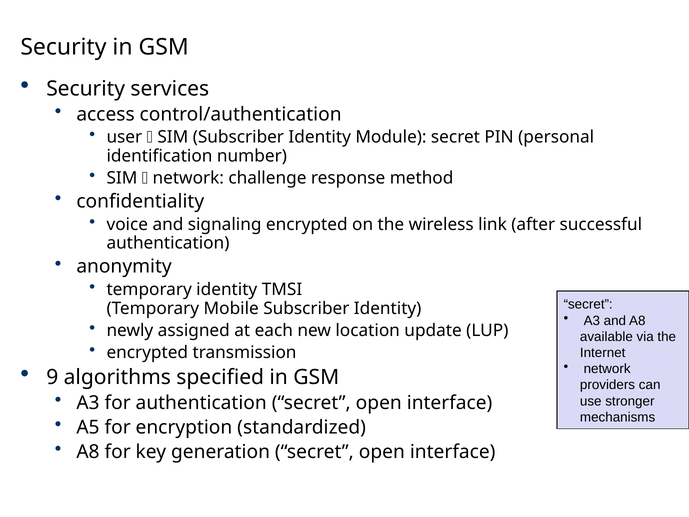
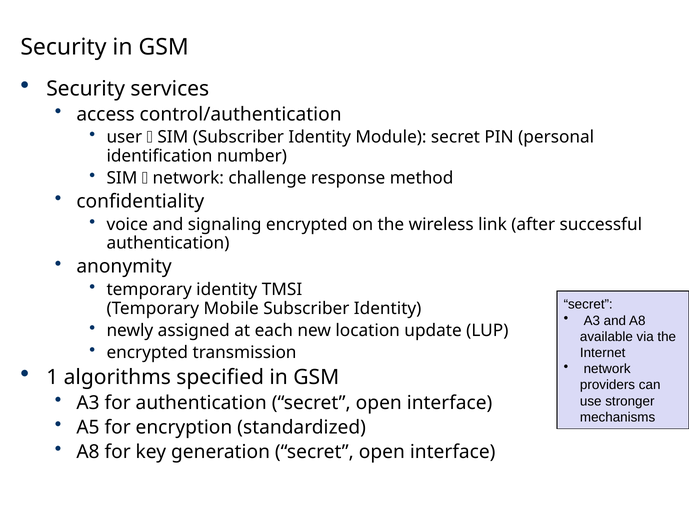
9: 9 -> 1 (52, 377)
